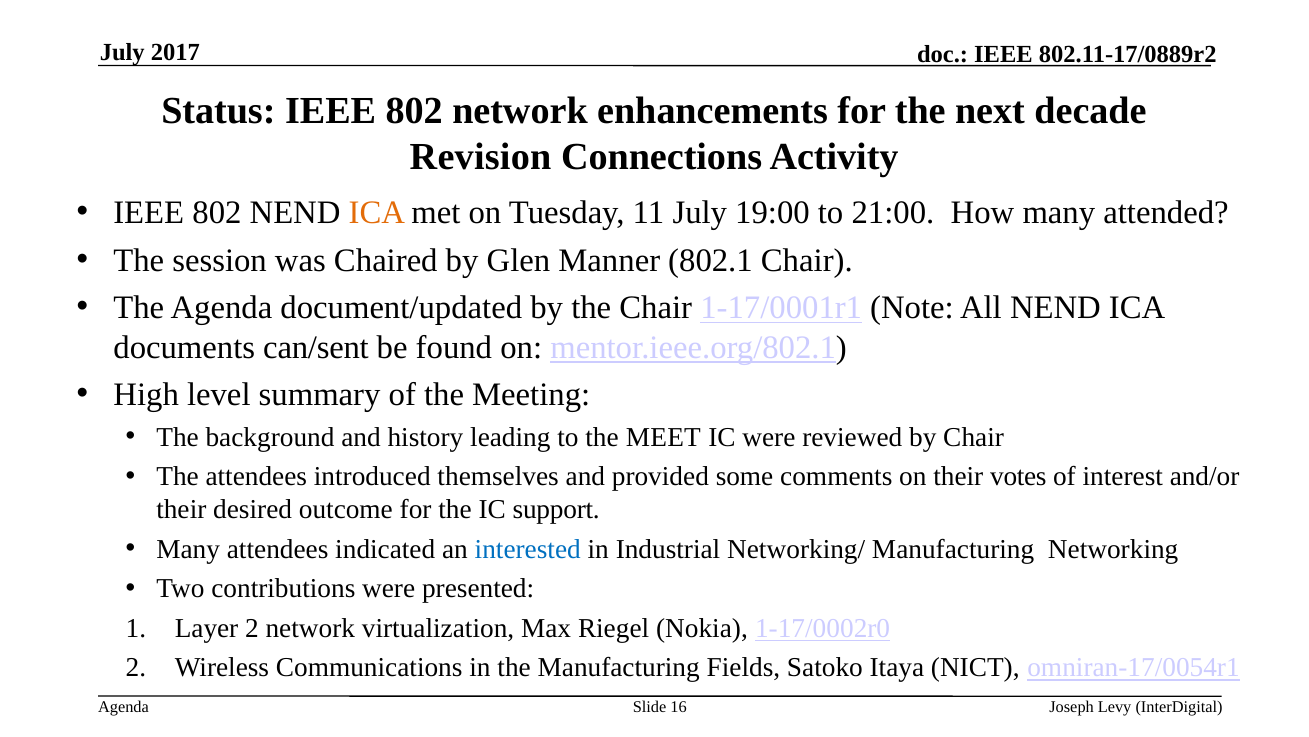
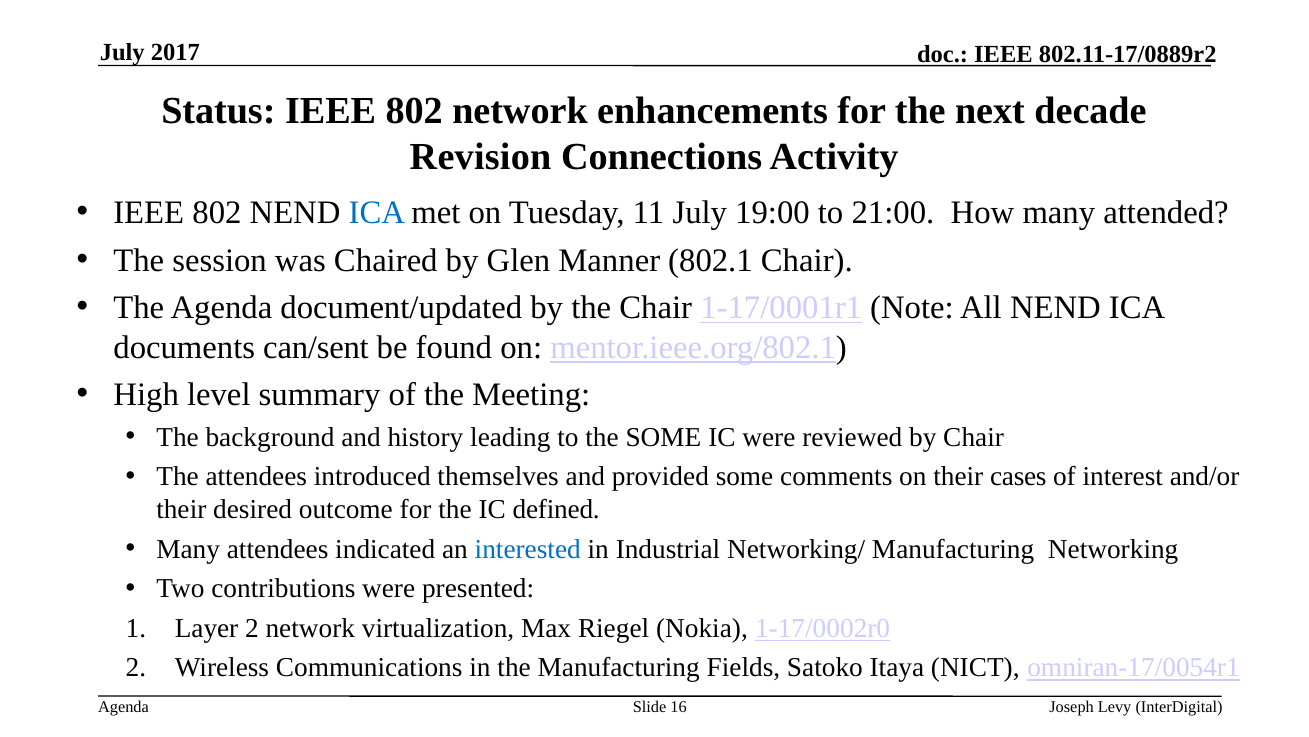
ICA colour: orange -> blue (377, 213)
the MEET: MEET -> SOME (663, 437)
votes: votes -> cases (1018, 476)
support: support -> defined (556, 509)
